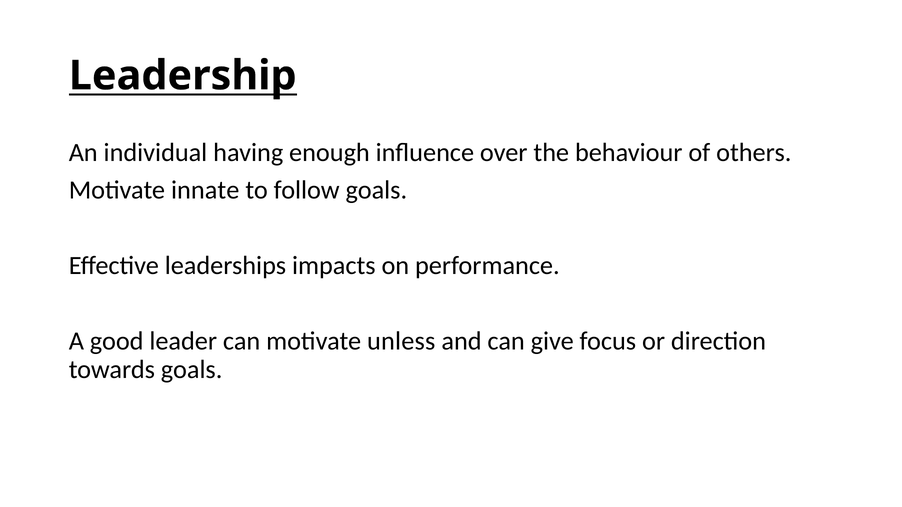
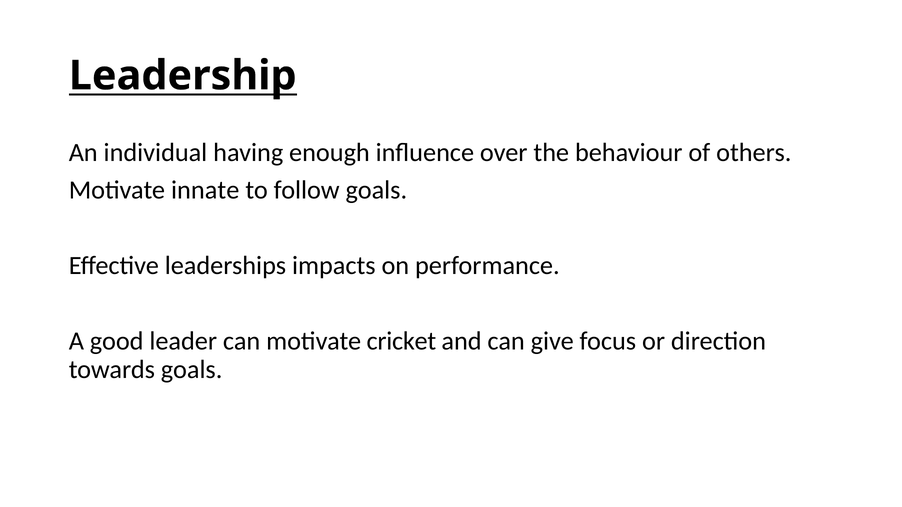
unless: unless -> cricket (401, 341)
